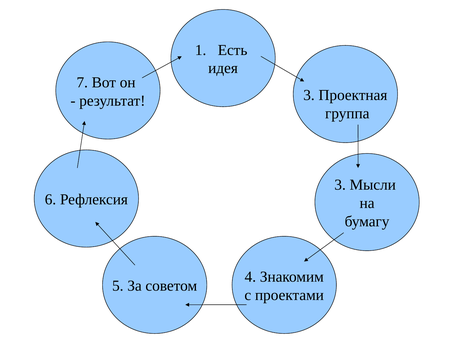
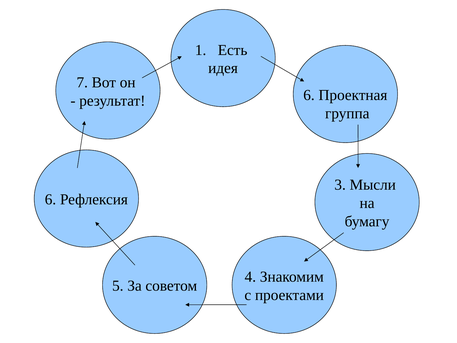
результат 3: 3 -> 6 (309, 95)
